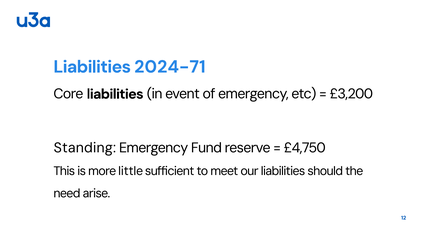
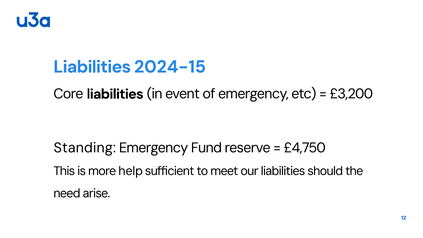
2024-71: 2024-71 -> 2024-15 (170, 67)
little: little -> help (131, 171)
